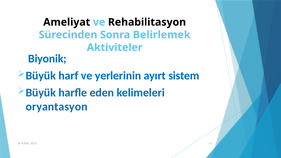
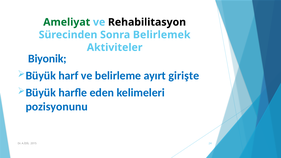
Ameliyat colour: black -> green (67, 22)
yerlerinin: yerlerinin -> belirleme (118, 76)
sistem: sistem -> girişte (184, 76)
oryantasyon: oryantasyon -> pozisyonunu (57, 107)
